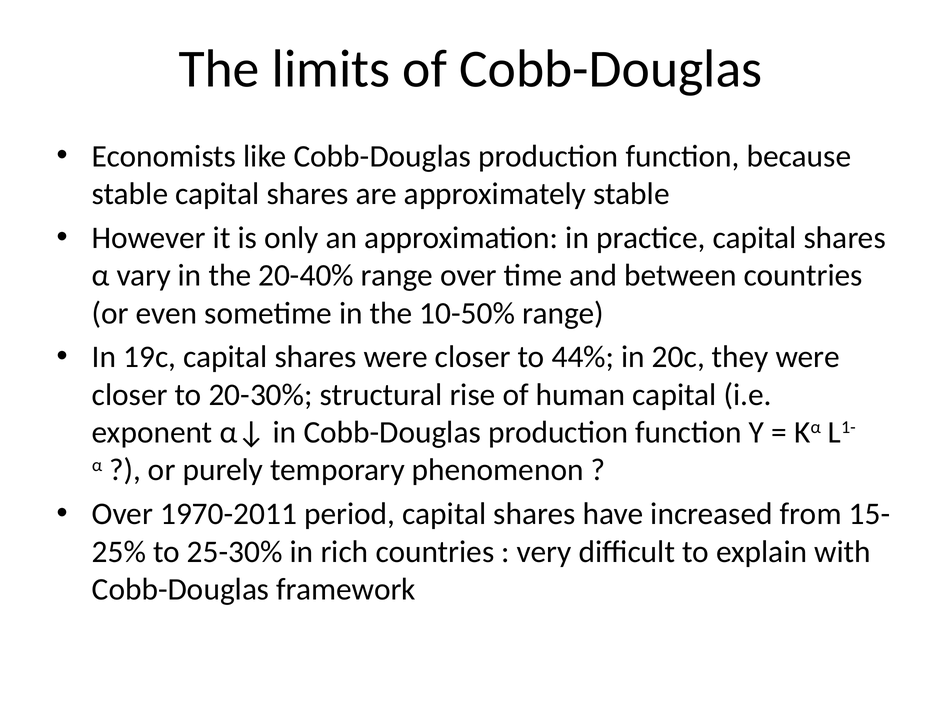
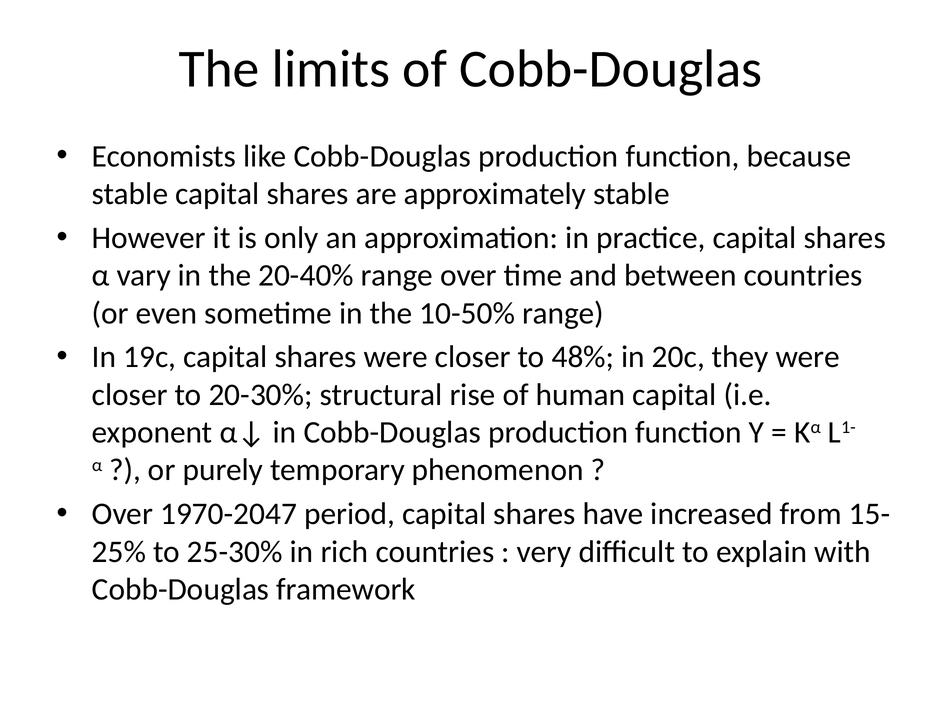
44%: 44% -> 48% (583, 357)
1970-2011: 1970-2011 -> 1970-2047 (229, 514)
